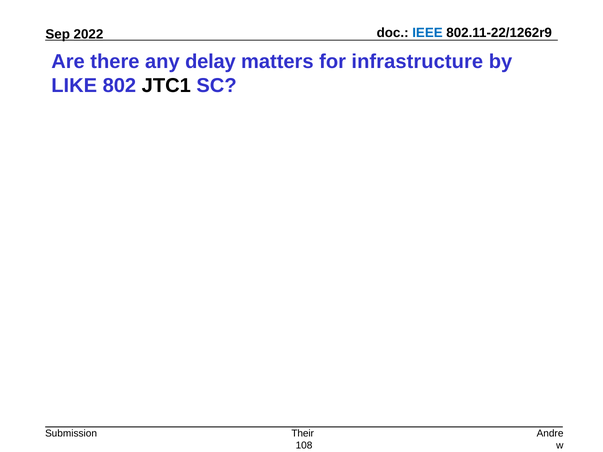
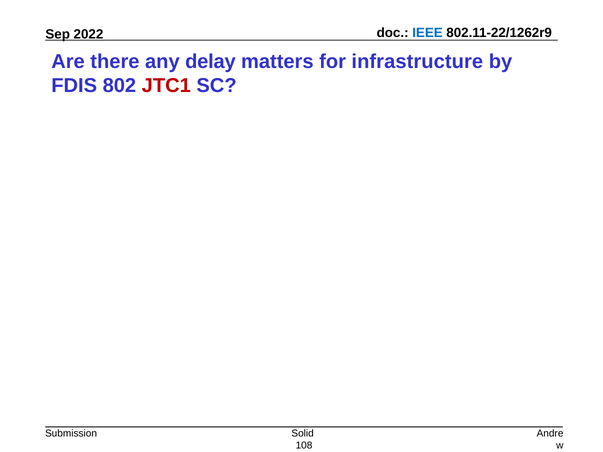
LIKE: LIKE -> FDIS (74, 86)
JTC1 colour: black -> red (166, 86)
Their: Their -> Solid (303, 434)
